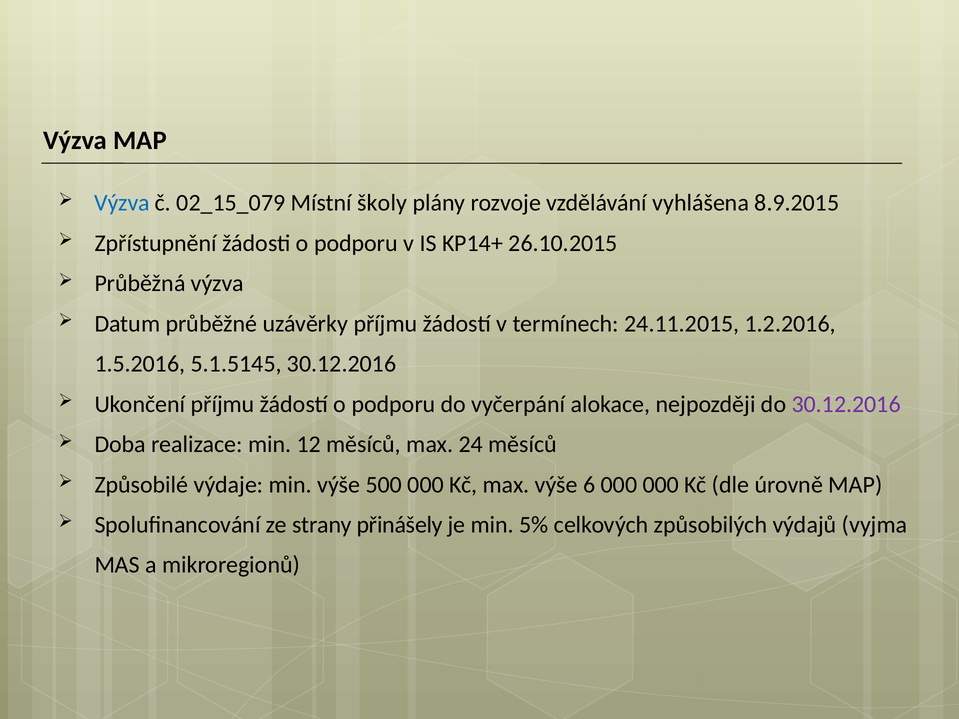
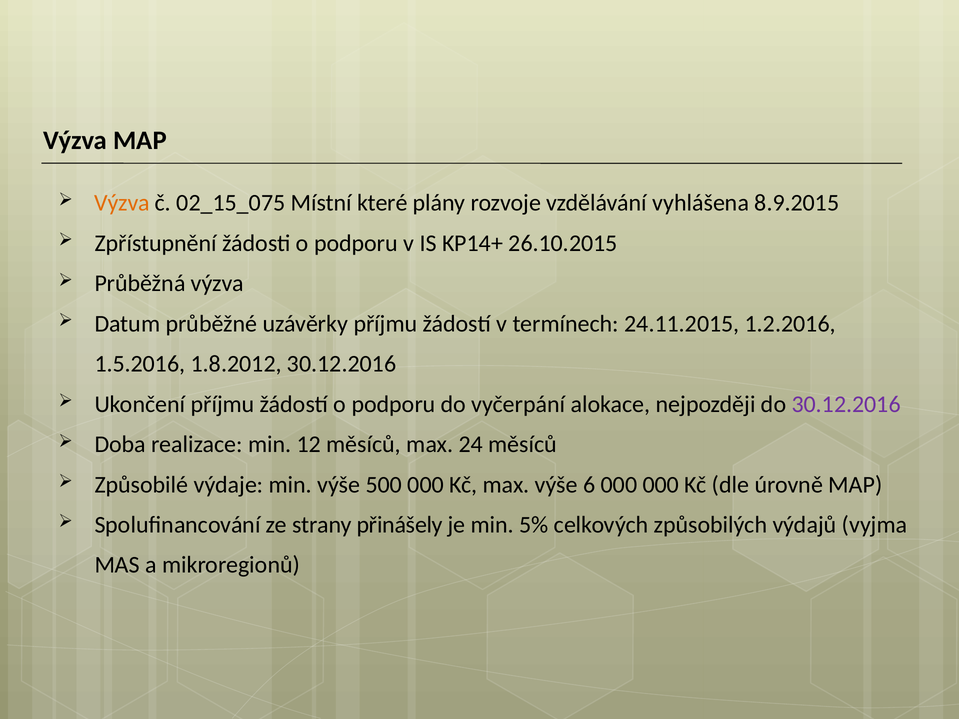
Výzva colour: blue -> orange (122, 203)
02_15_079: 02_15_079 -> 02_15_075 (231, 203)
školy: školy -> které (382, 203)
5.1.5145: 5.1.5145 -> 1.8.2012 (236, 364)
